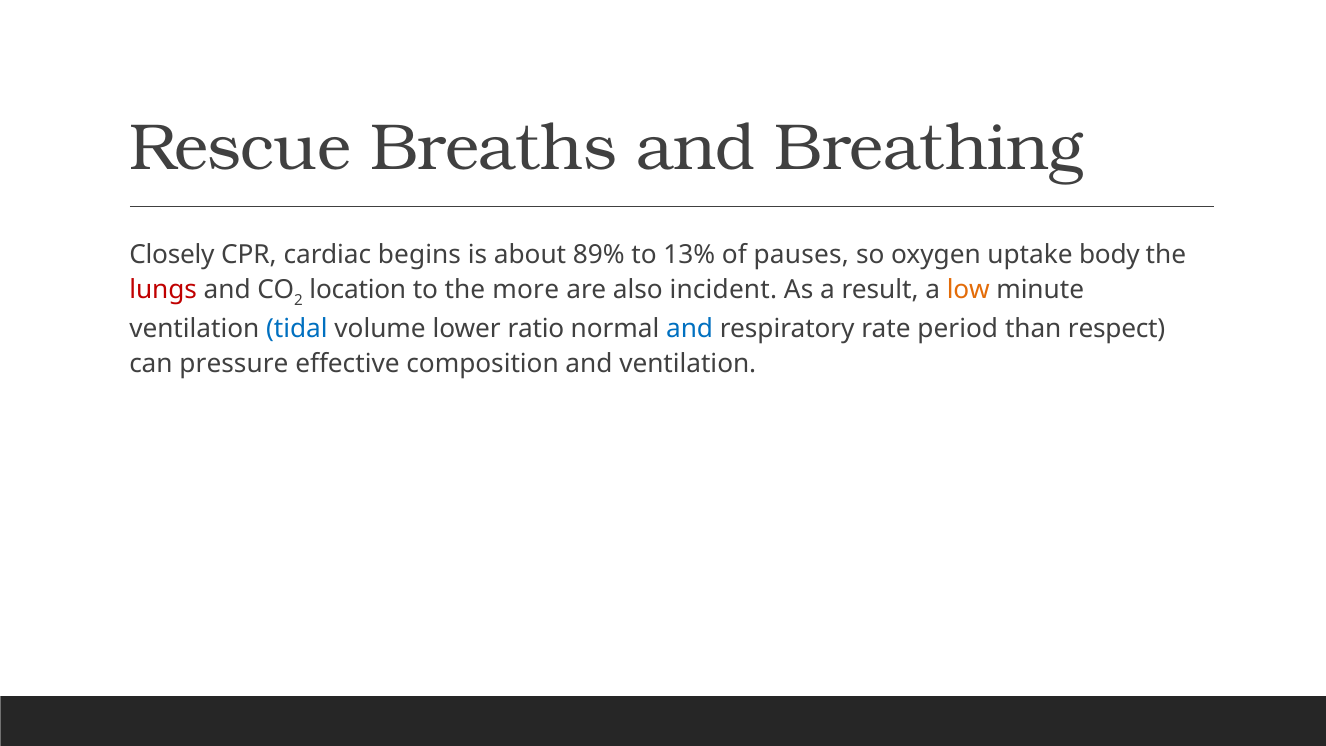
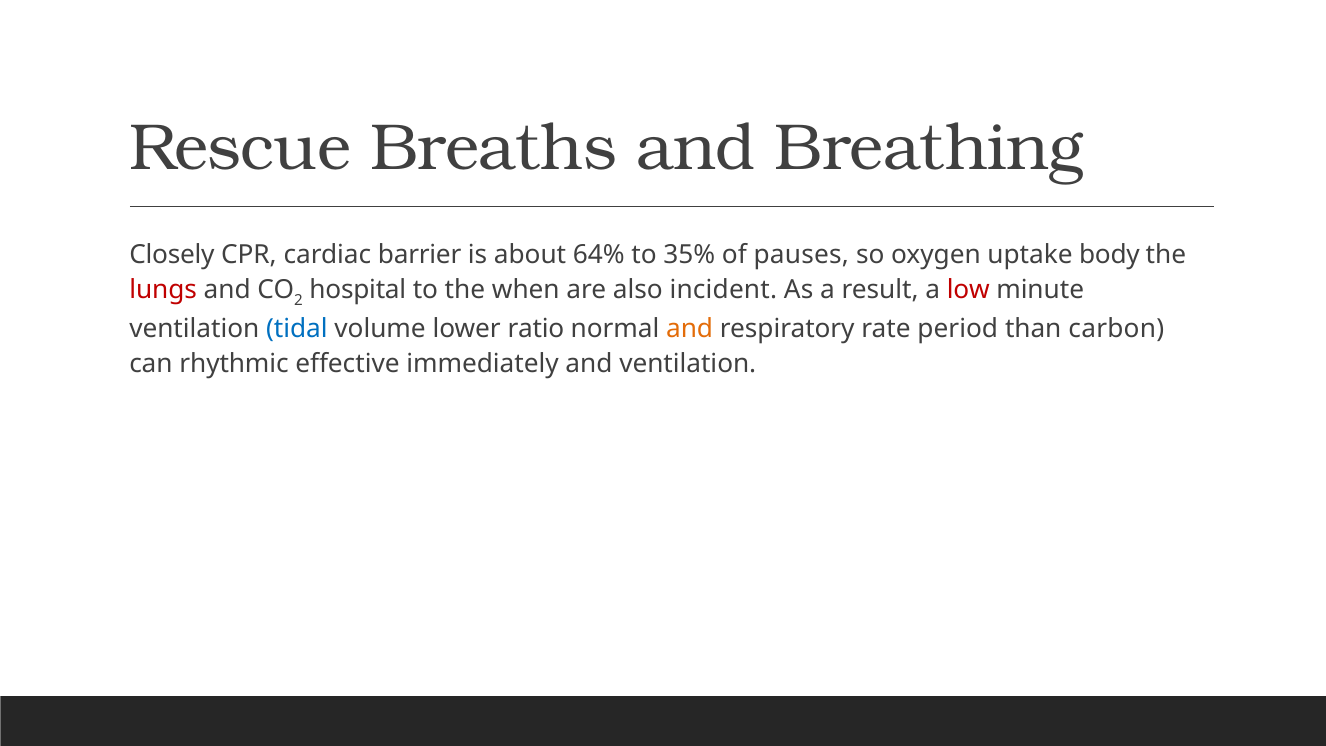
begins: begins -> barrier (420, 255)
89%: 89% -> 64% (599, 255)
13%: 13% -> 35% (689, 255)
location: location -> hospital (358, 290)
more: more -> when (526, 290)
low colour: orange -> red (968, 290)
and colour: blue -> orange (690, 329)
respect: respect -> carbon (1116, 329)
pressure: pressure -> rhythmic (234, 364)
composition: composition -> immediately (483, 364)
